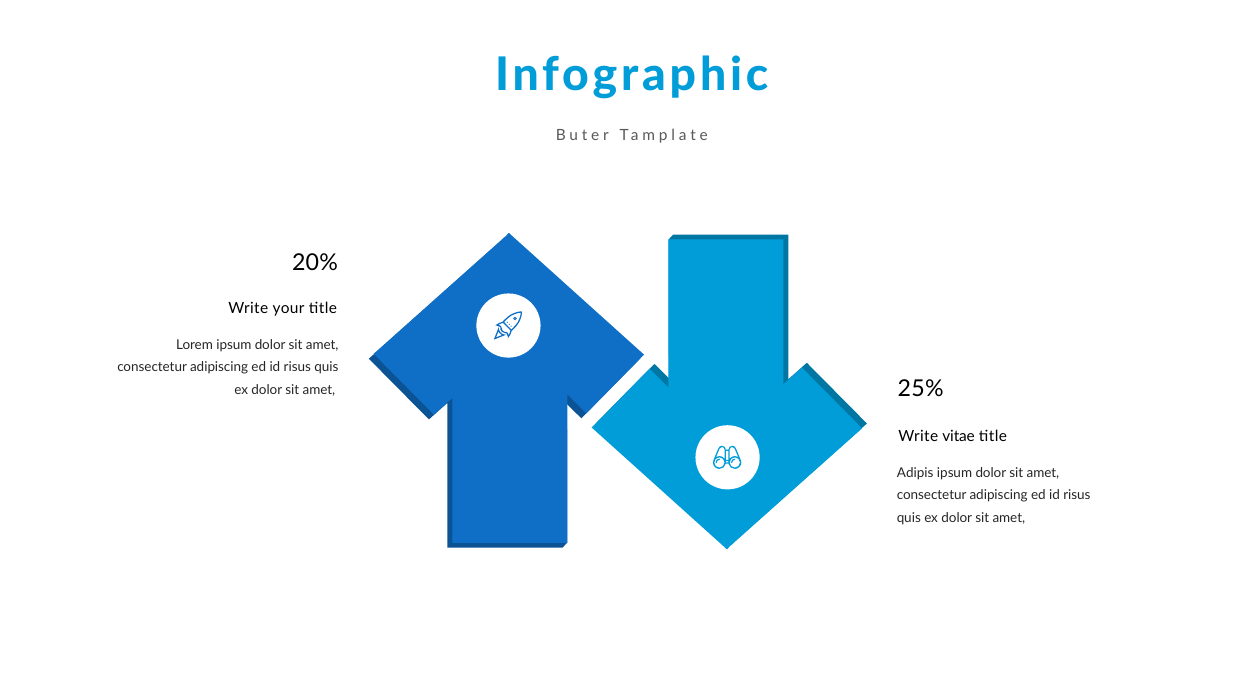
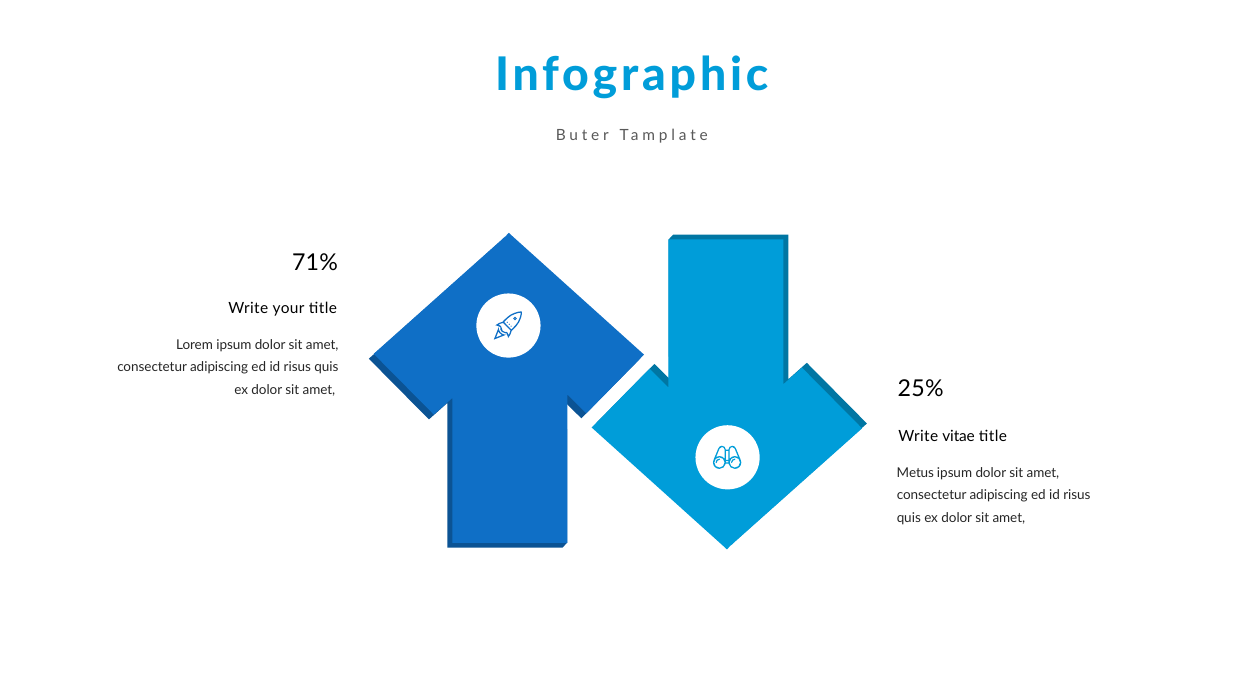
20%: 20% -> 71% (315, 263)
Adipis: Adipis -> Metus (915, 473)
